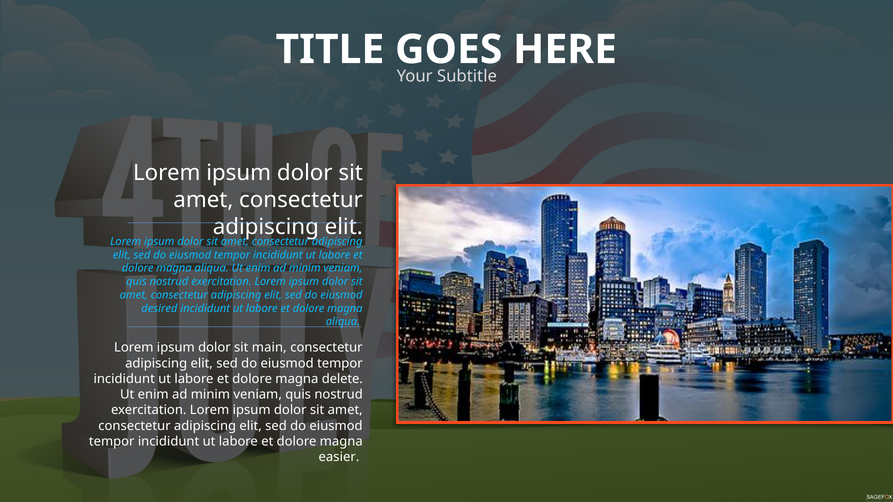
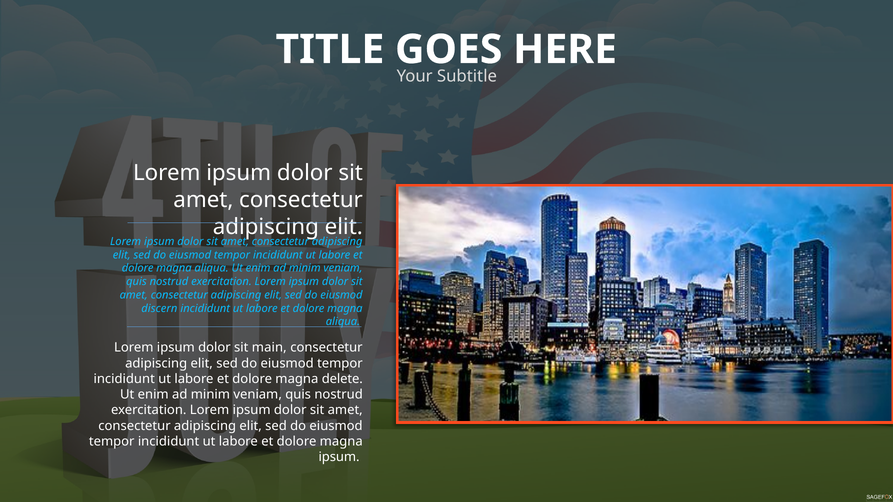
desired: desired -> discern (159, 309)
easier: easier -> ipsum (339, 457)
